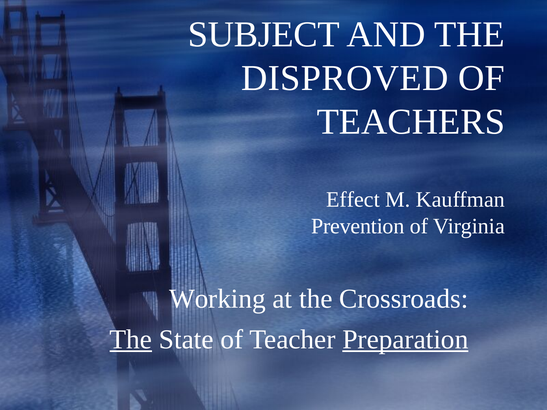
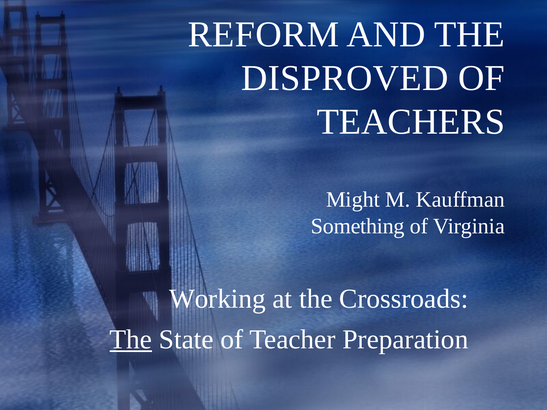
SUBJECT: SUBJECT -> REFORM (263, 34)
Effect: Effect -> Might (353, 200)
Prevention: Prevention -> Something (358, 226)
Preparation underline: present -> none (405, 340)
